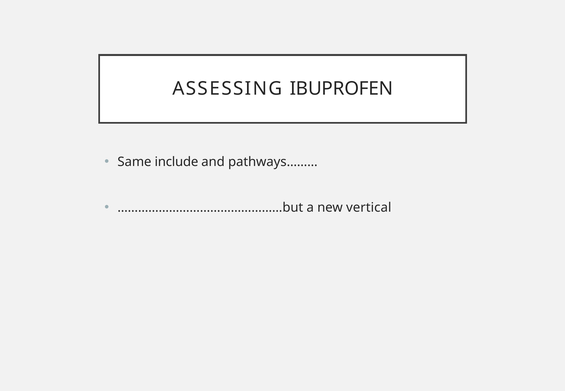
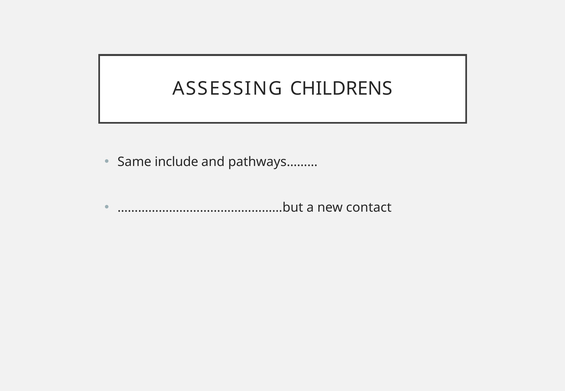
IBUPROFEN: IBUPROFEN -> CHILDRENS (341, 89)
vertical: vertical -> contact (369, 208)
